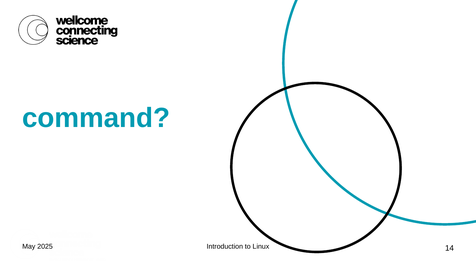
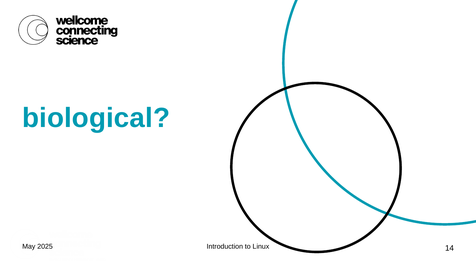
command: command -> biological (96, 118)
